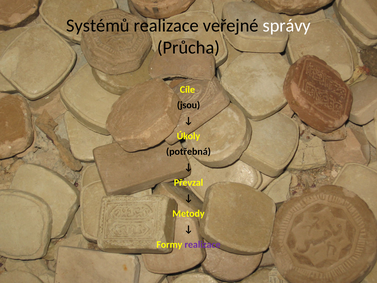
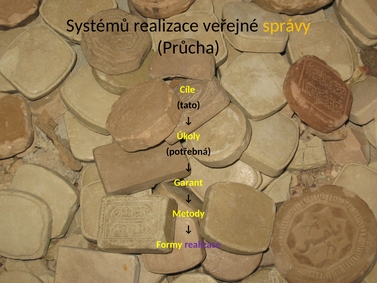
správy colour: white -> yellow (287, 25)
jsou: jsou -> tato (189, 105)
Převzal: Převzal -> Garant (188, 182)
